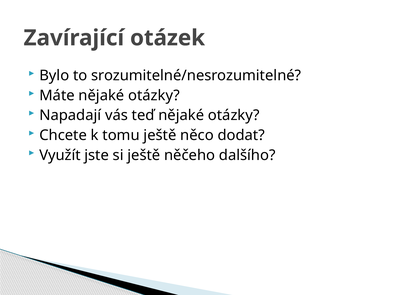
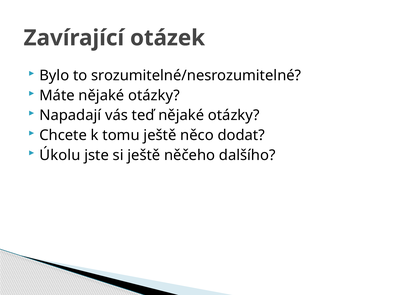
Využít: Využít -> Úkolu (60, 155)
